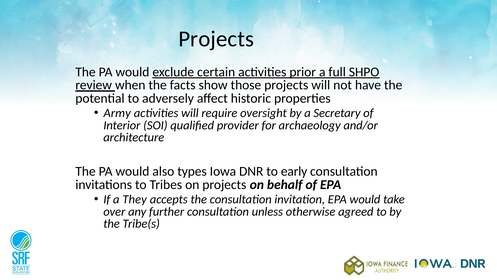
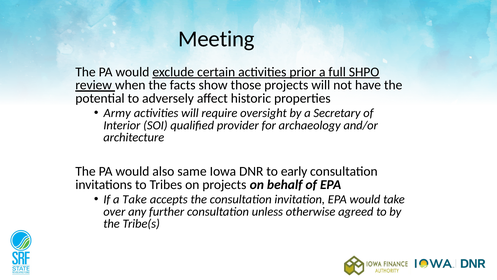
Projects: Projects -> Meeting (216, 39)
types: types -> same (192, 171)
a They: They -> Take (135, 199)
